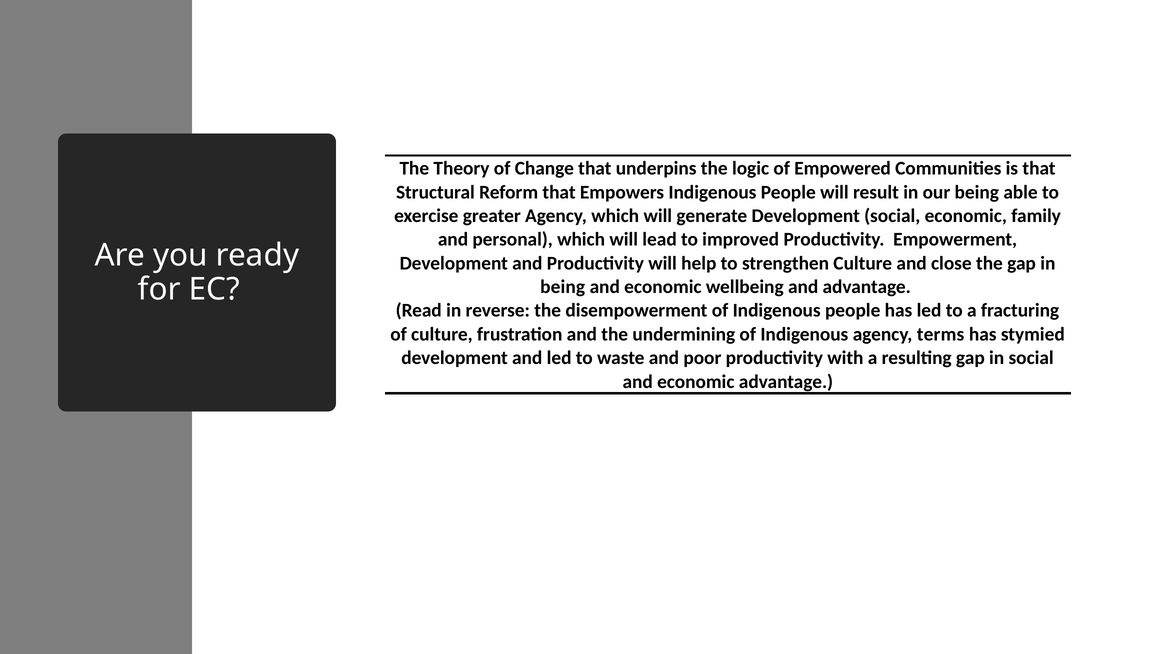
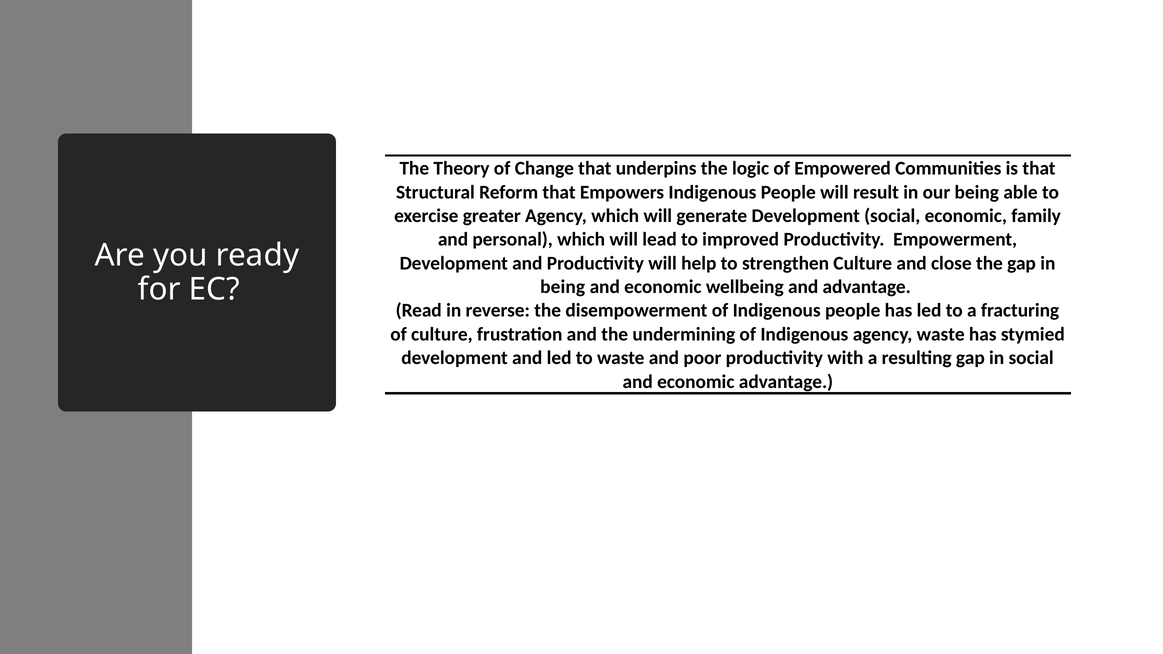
agency terms: terms -> waste (941, 334)
